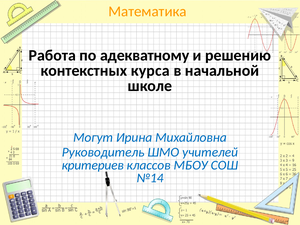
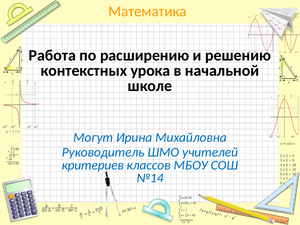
адекватному: адекватному -> расширению (145, 55)
курса: курса -> урока (150, 71)
